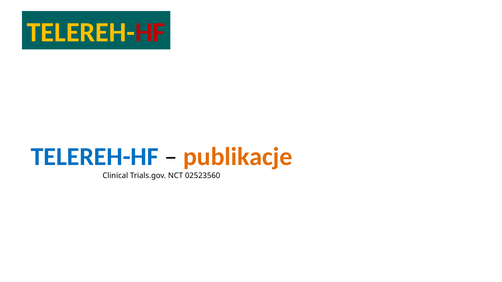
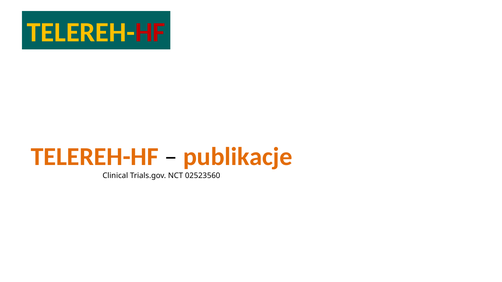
TELEREH-HF colour: blue -> orange (95, 157)
